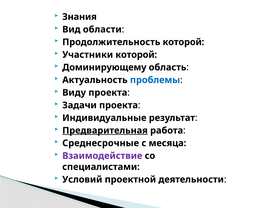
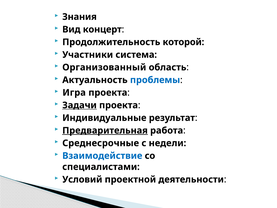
области: области -> концерт (102, 29)
Участники которой: которой -> система (136, 55)
Доминирующему: Доминирующему -> Организованный (104, 67)
Виду: Виду -> Игра (74, 92)
Задачи underline: none -> present (80, 105)
месяца: месяца -> недели (167, 143)
Взаимодействие colour: purple -> blue (102, 156)
